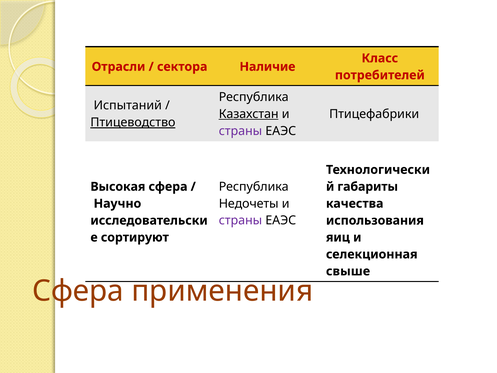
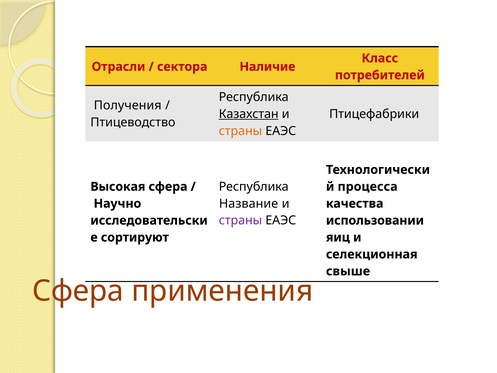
Испытаний: Испытаний -> Получения (128, 105)
Птицеводство underline: present -> none (133, 122)
страны colour: purple -> orange (240, 131)
габариты: габариты -> процесса (368, 187)
Недочеты: Недочеты -> Название (249, 203)
использования: использования -> использовании (375, 220)
